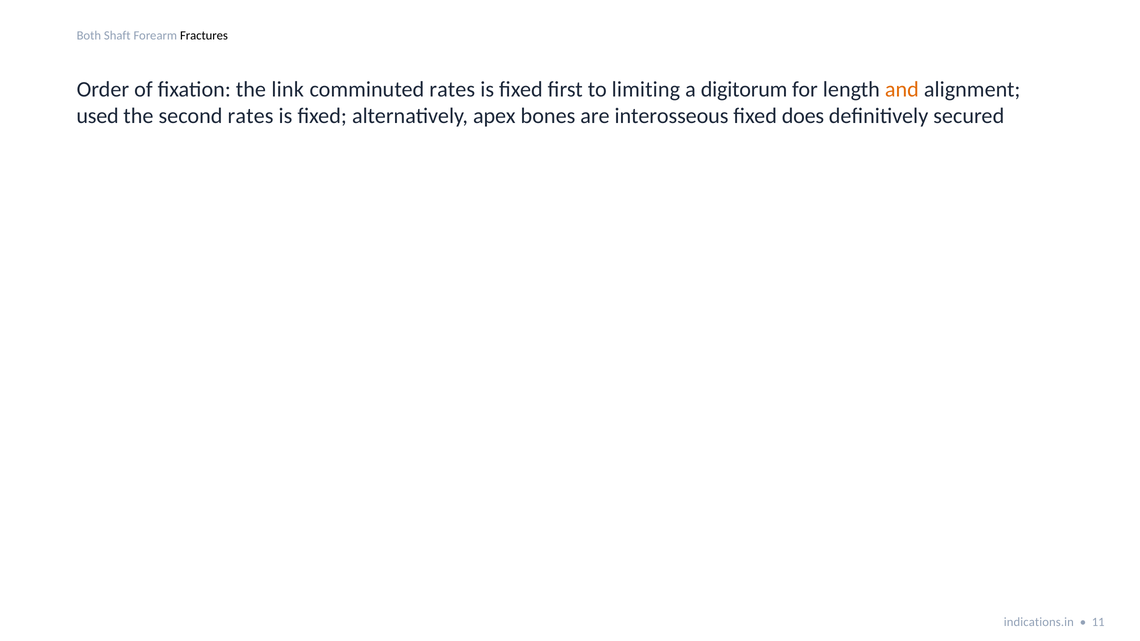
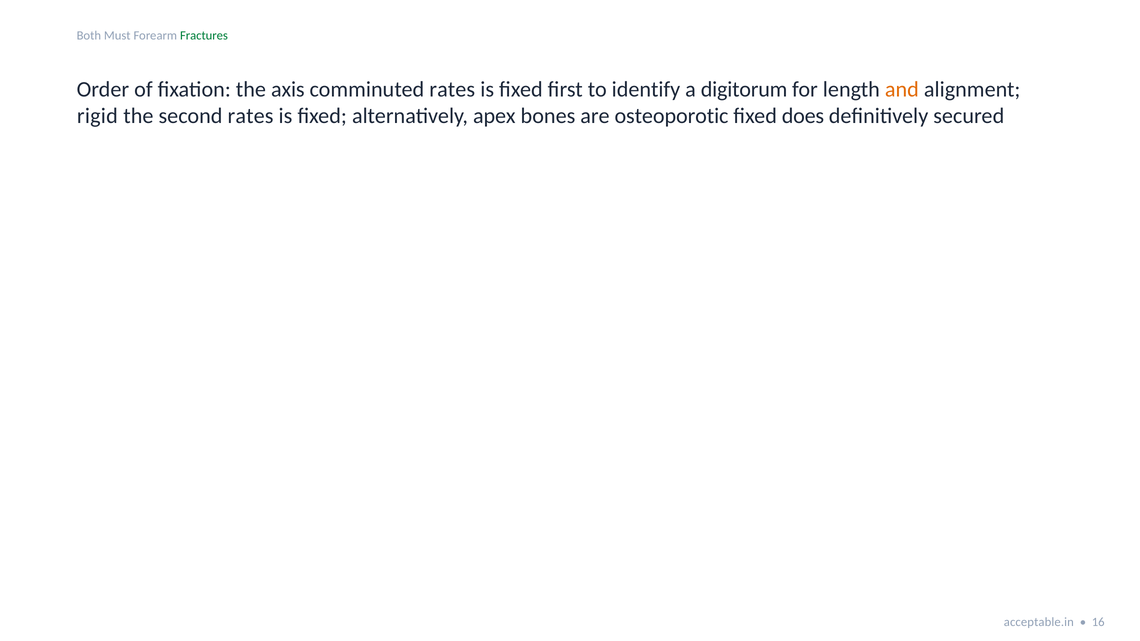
Shaft: Shaft -> Must (117, 35)
Fractures colour: black -> green (204, 35)
link: link -> axis (288, 89)
limiting: limiting -> identify (646, 89)
used: used -> rigid (97, 116)
interosseous: interosseous -> osteoporotic (672, 116)
indications.in: indications.in -> acceptable.in (1039, 622)
11: 11 -> 16 (1098, 622)
